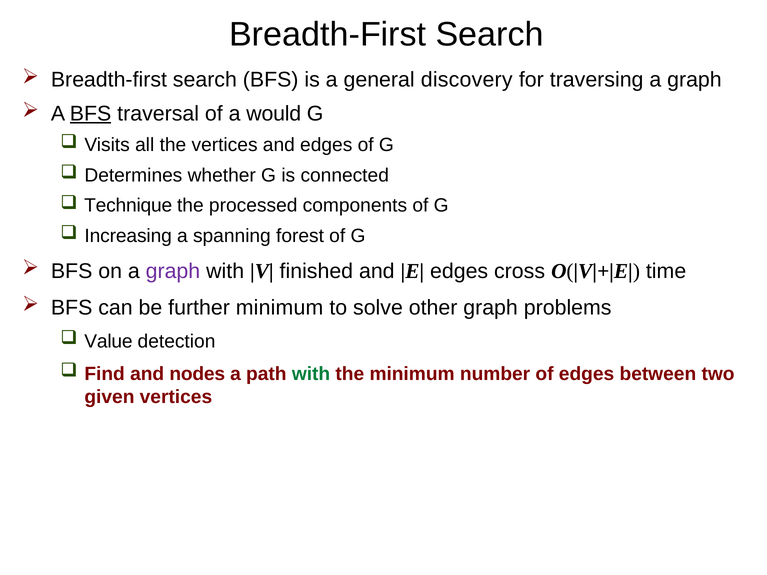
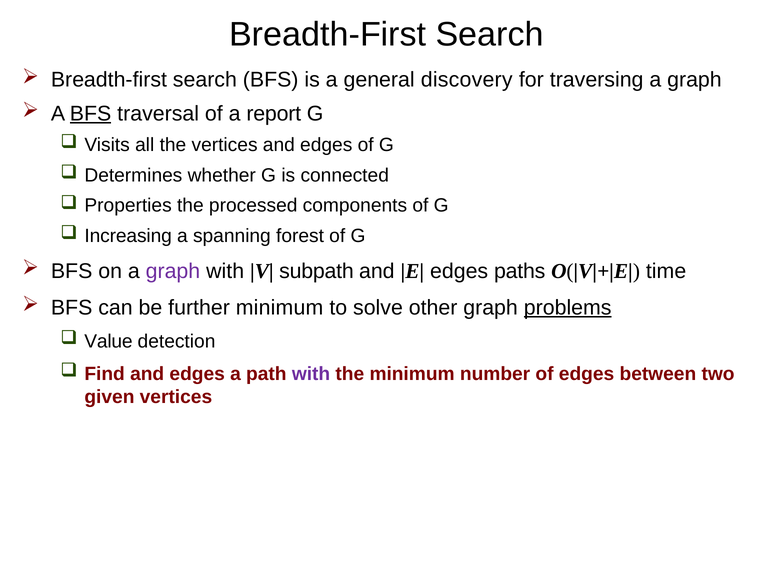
would: would -> report (274, 114)
Technique: Technique -> Properties (128, 206)
finished: finished -> subpath (316, 271)
cross: cross -> paths (520, 271)
problems underline: none -> present (568, 308)
Find and nodes: nodes -> edges (197, 374)
with colour: green -> purple (311, 374)
